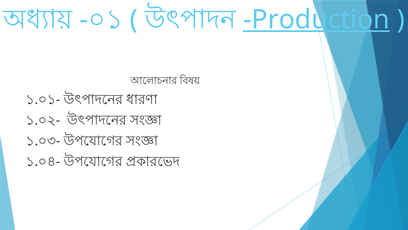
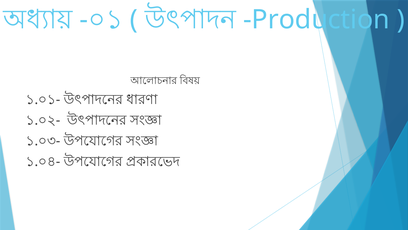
Production underline: present -> none (316, 19)
